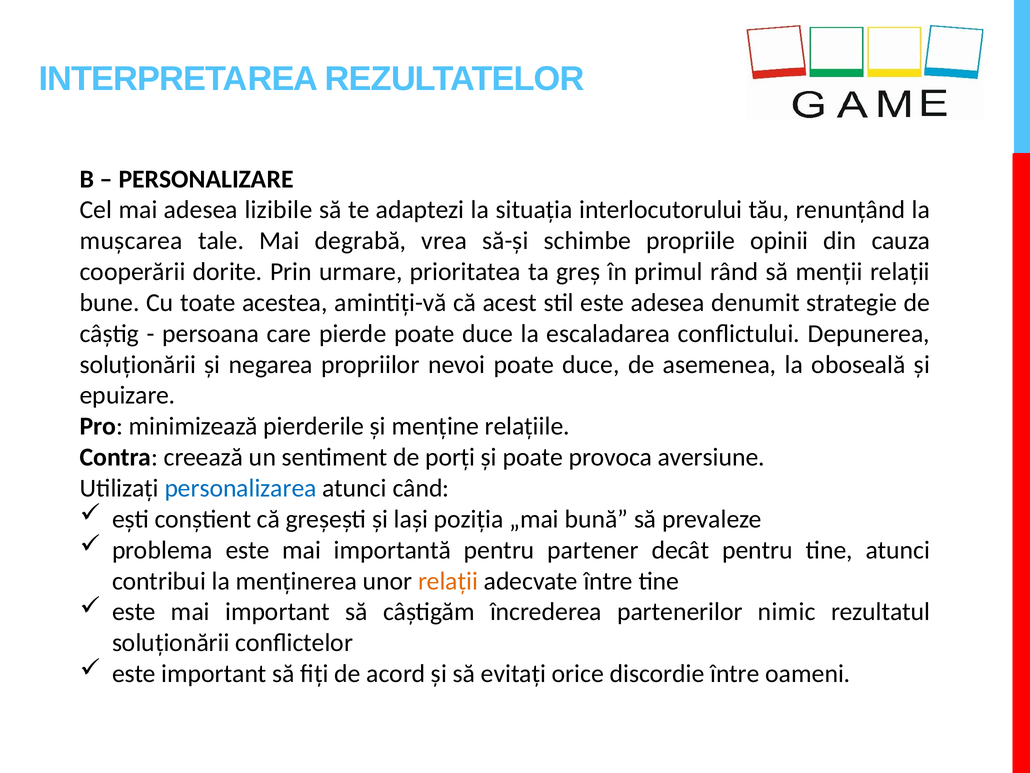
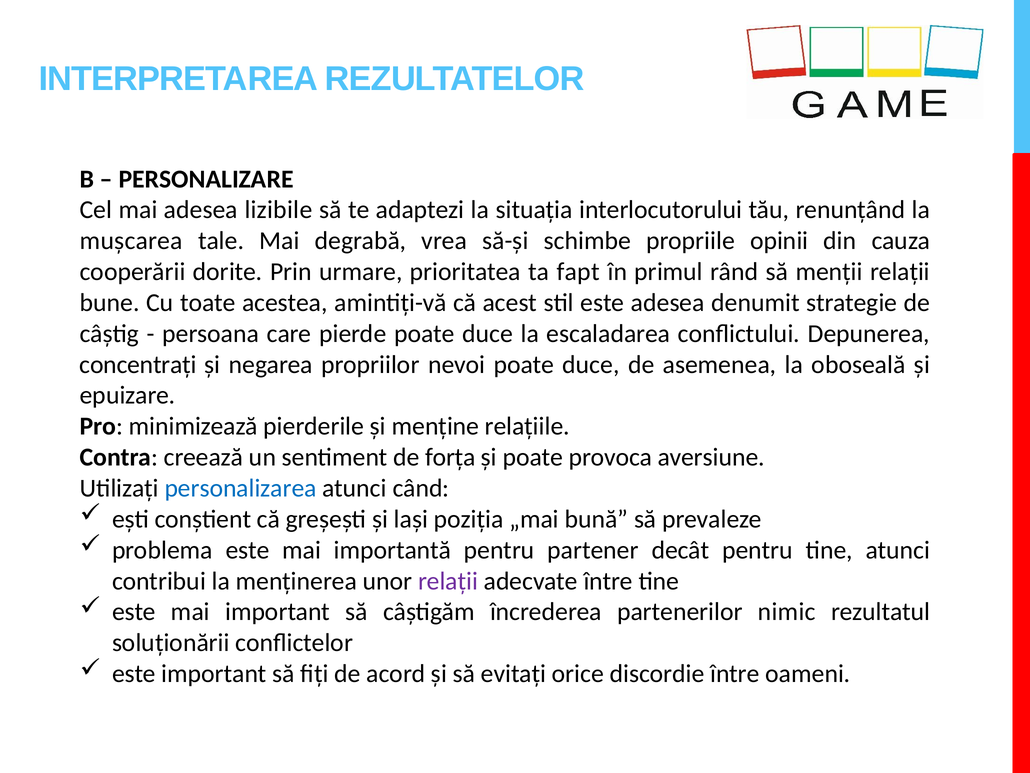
greș: greș -> fapt (578, 272)
soluționării: soluționării -> concentrați (138, 364)
porți: porți -> forța (450, 457)
relații colour: orange -> purple (448, 581)
